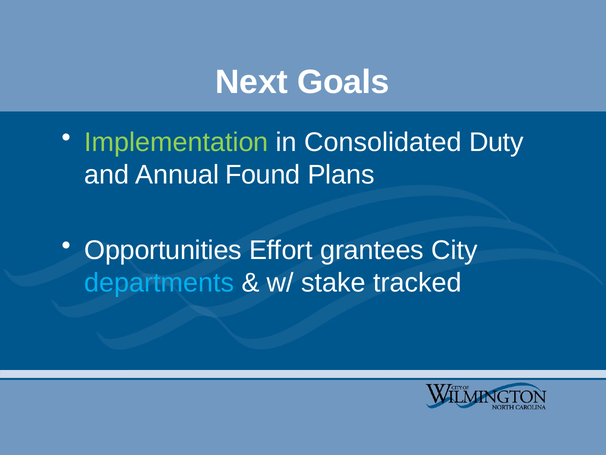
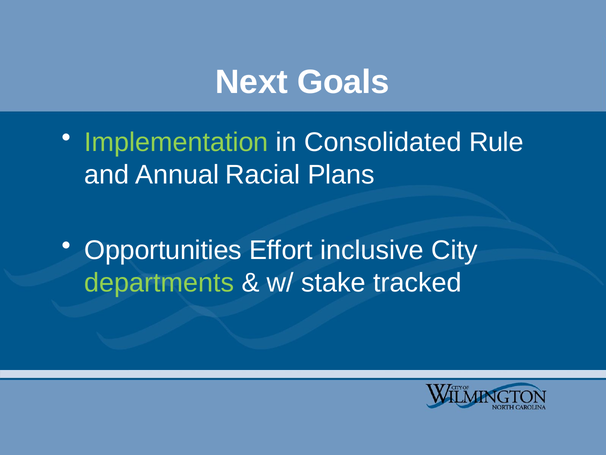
Duty: Duty -> Rule (496, 142)
Found: Found -> Racial (263, 175)
grantees: grantees -> inclusive (372, 250)
departments colour: light blue -> light green (159, 282)
